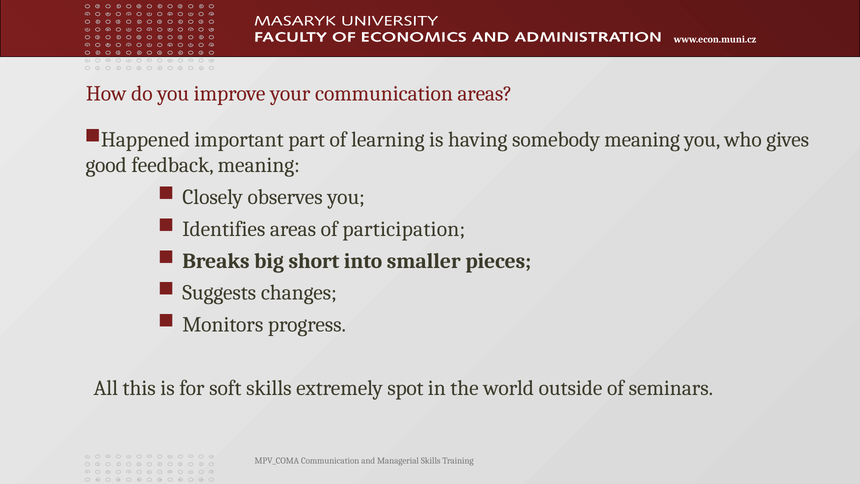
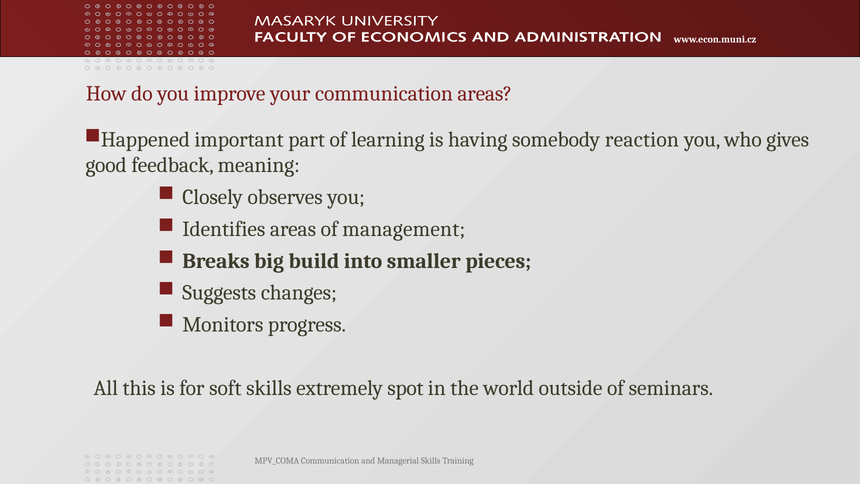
somebody meaning: meaning -> reaction (642, 139)
participation: participation -> management (404, 229)
short: short -> build (314, 261)
